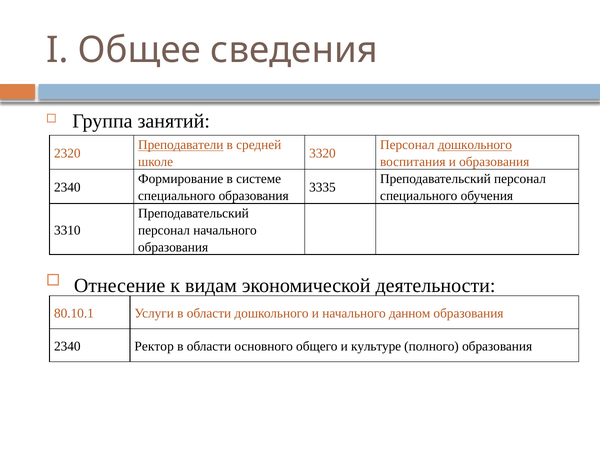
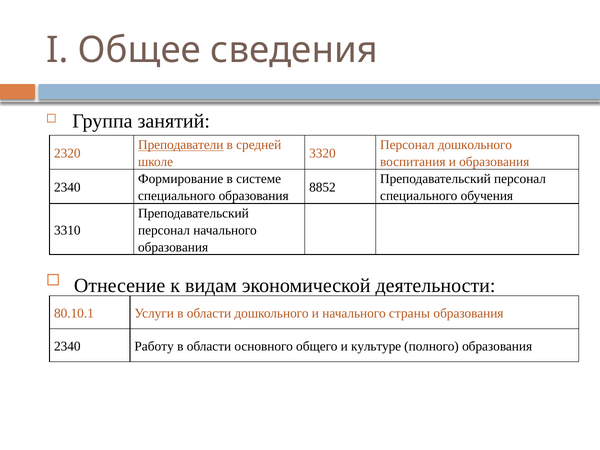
дошкольного underline: present -> none (475, 145)
3335: 3335 -> 8852 (322, 188)
данном: данном -> страны (409, 314)
Ректор: Ректор -> Работу (154, 347)
